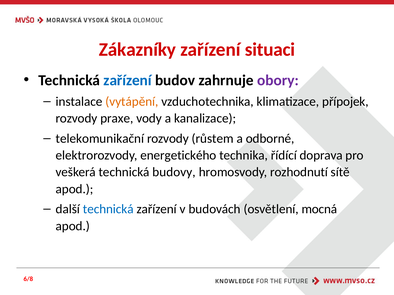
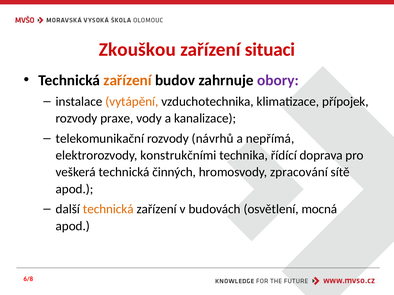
Zákazníky: Zákazníky -> Zkouškou (137, 50)
zařízení colour: blue -> orange (128, 80)
růstem: růstem -> návrhů (213, 139)
odborné: odborné -> nepřímá (270, 139)
energetického: energetického -> konstrukčními (178, 156)
budovy: budovy -> činných (174, 172)
rozhodnutí: rozhodnutí -> zpracování (299, 172)
technická colour: blue -> orange (108, 209)
